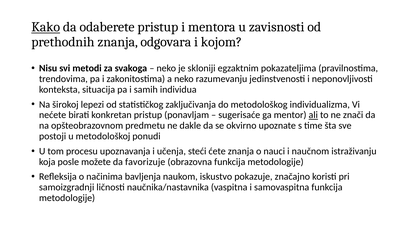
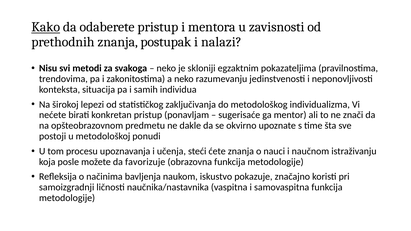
odgovara: odgovara -> postupak (166, 42)
kojom: kojom -> nalazi (221, 42)
ali underline: present -> none (313, 115)
